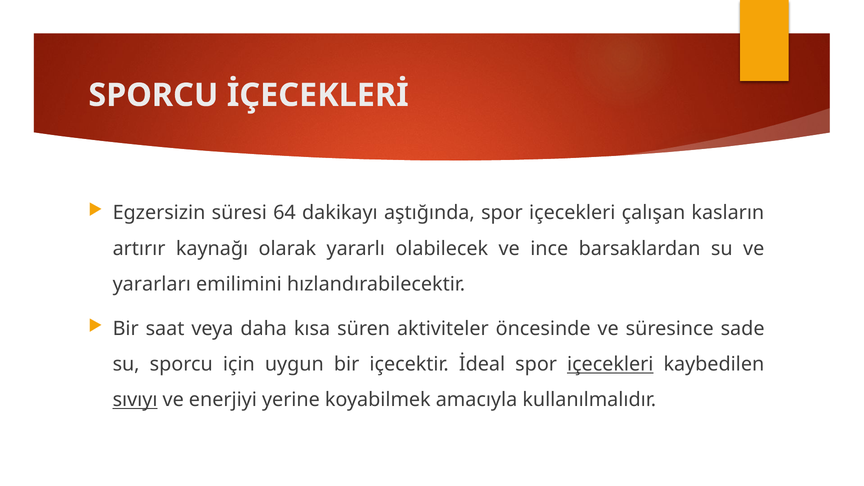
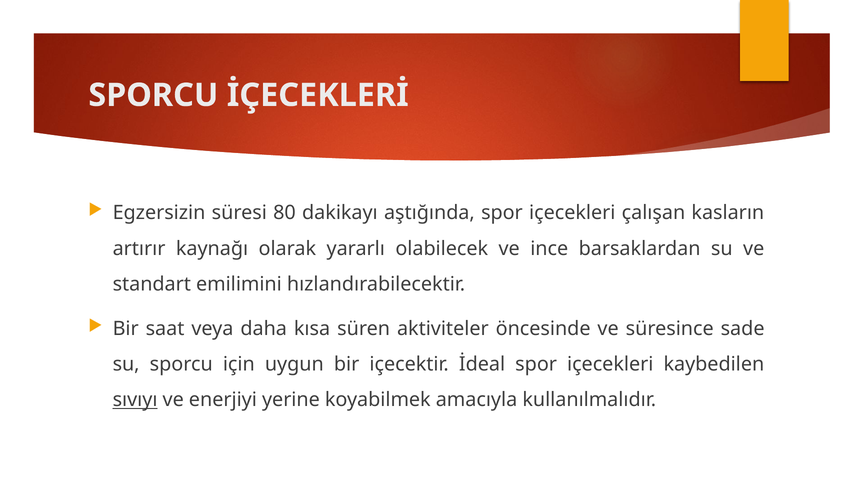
64: 64 -> 80 (285, 213)
yararları: yararları -> standart (152, 284)
içecekleri underline: present -> none (610, 364)
